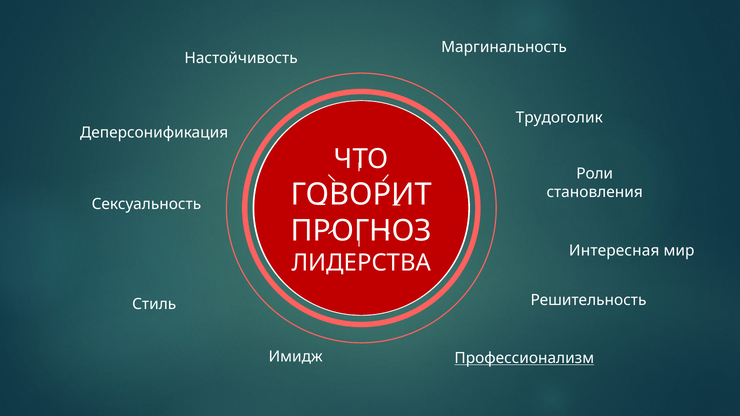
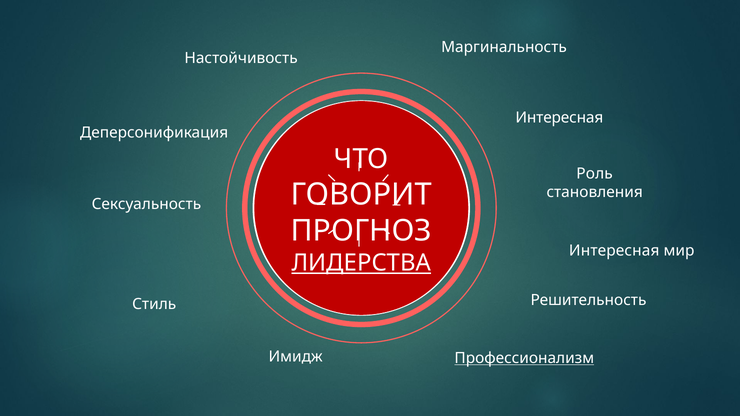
Трудоголик: Трудоголик -> Интересная (559, 118)
Роли: Роли -> Роль (595, 174)
ЛИДЕРСТВА underline: none -> present (361, 263)
